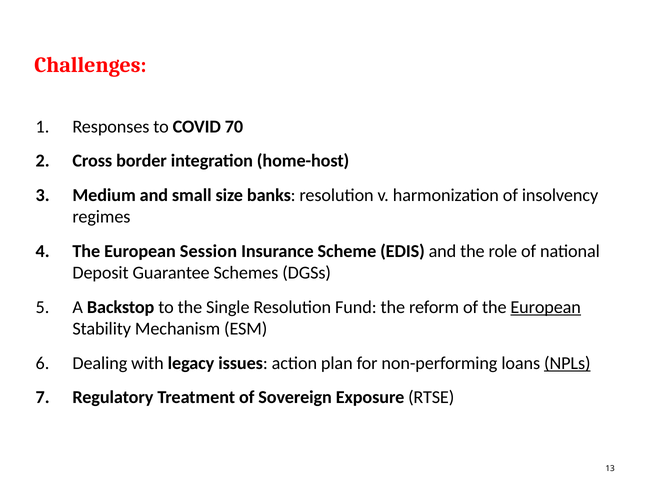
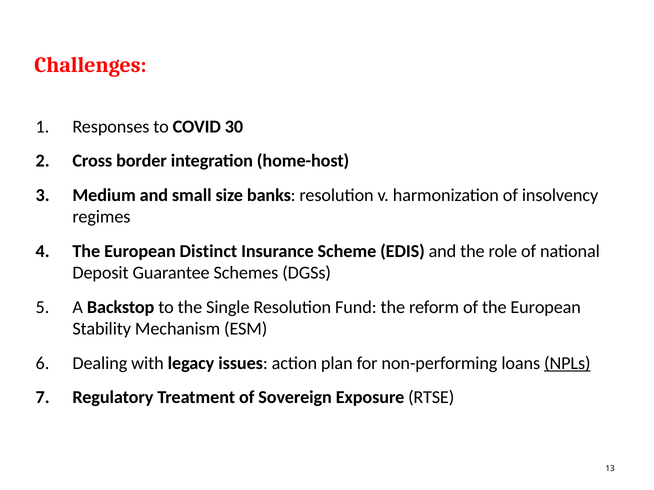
70: 70 -> 30 (234, 127)
Session: Session -> Distinct (208, 251)
European underline: present -> none (546, 308)
